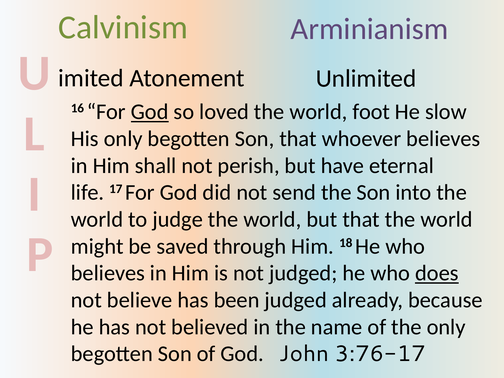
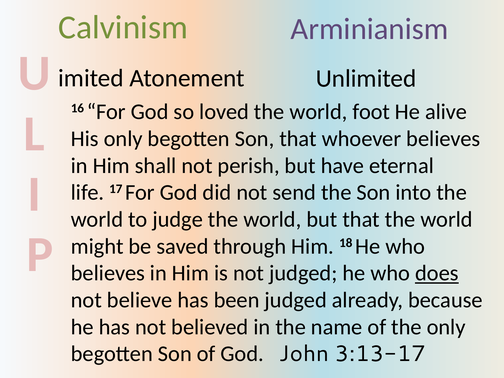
God underline: present -> none (150, 112)
slow: slow -> alive (446, 112)
3:76-17: 3:76-17 -> 3:13-17 (380, 354)
